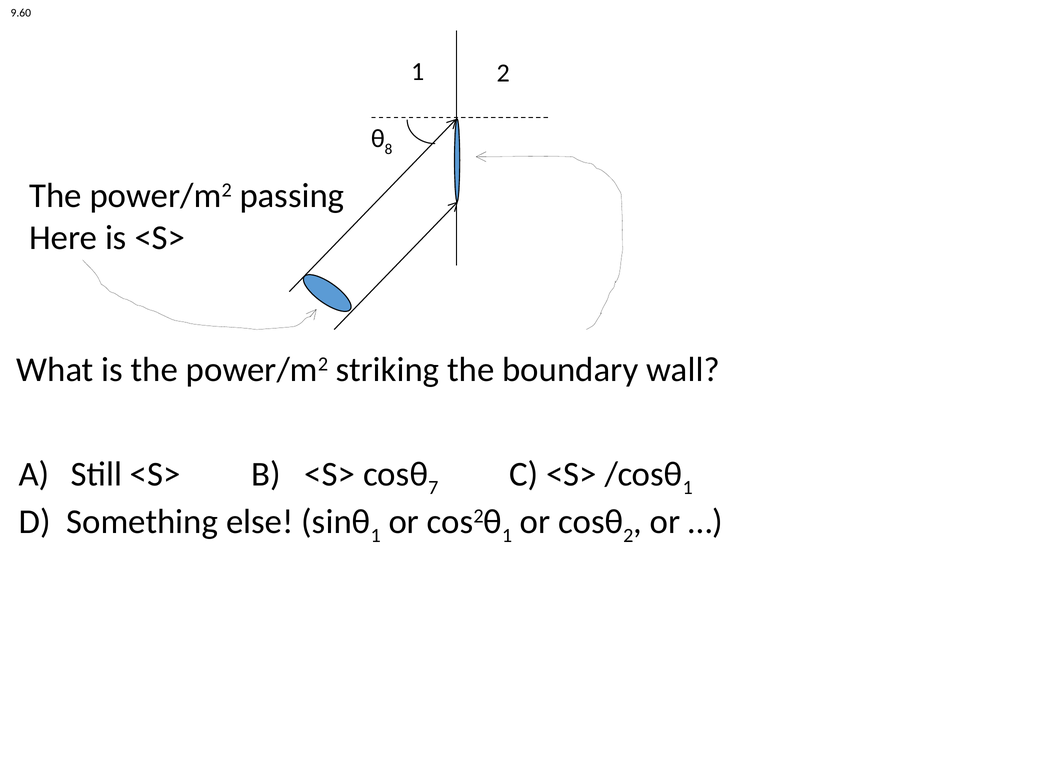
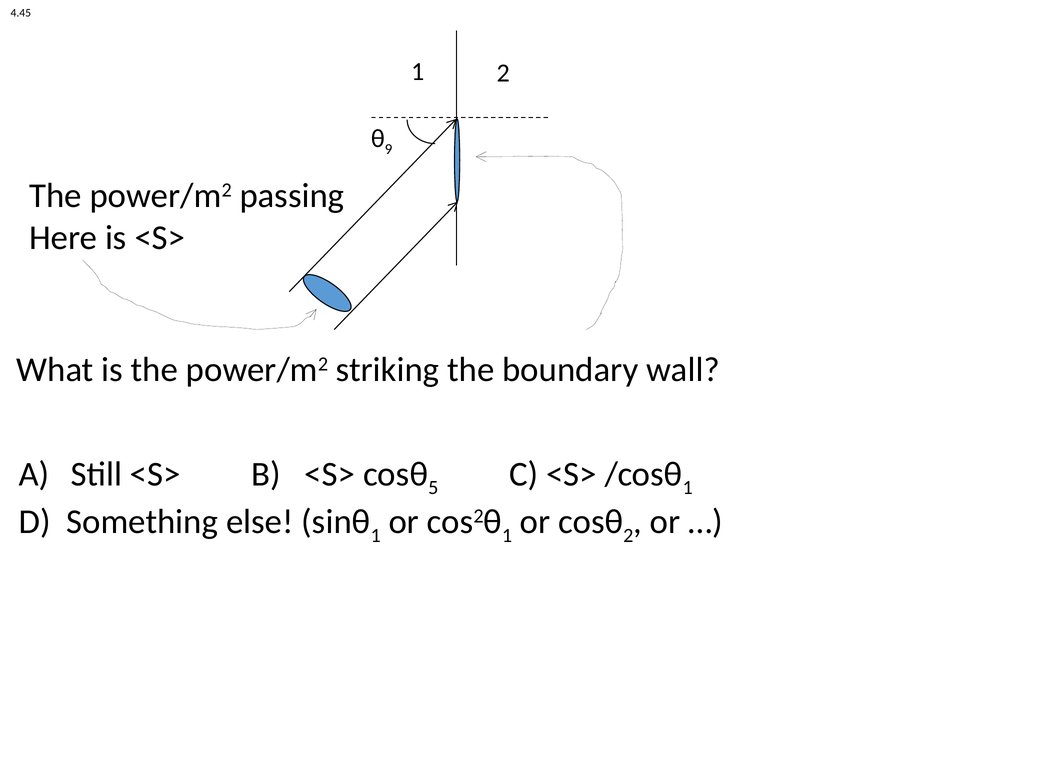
9.60: 9.60 -> 4.45 (21, 13)
8: 8 -> 9 (388, 149)
7: 7 -> 5 (433, 488)
